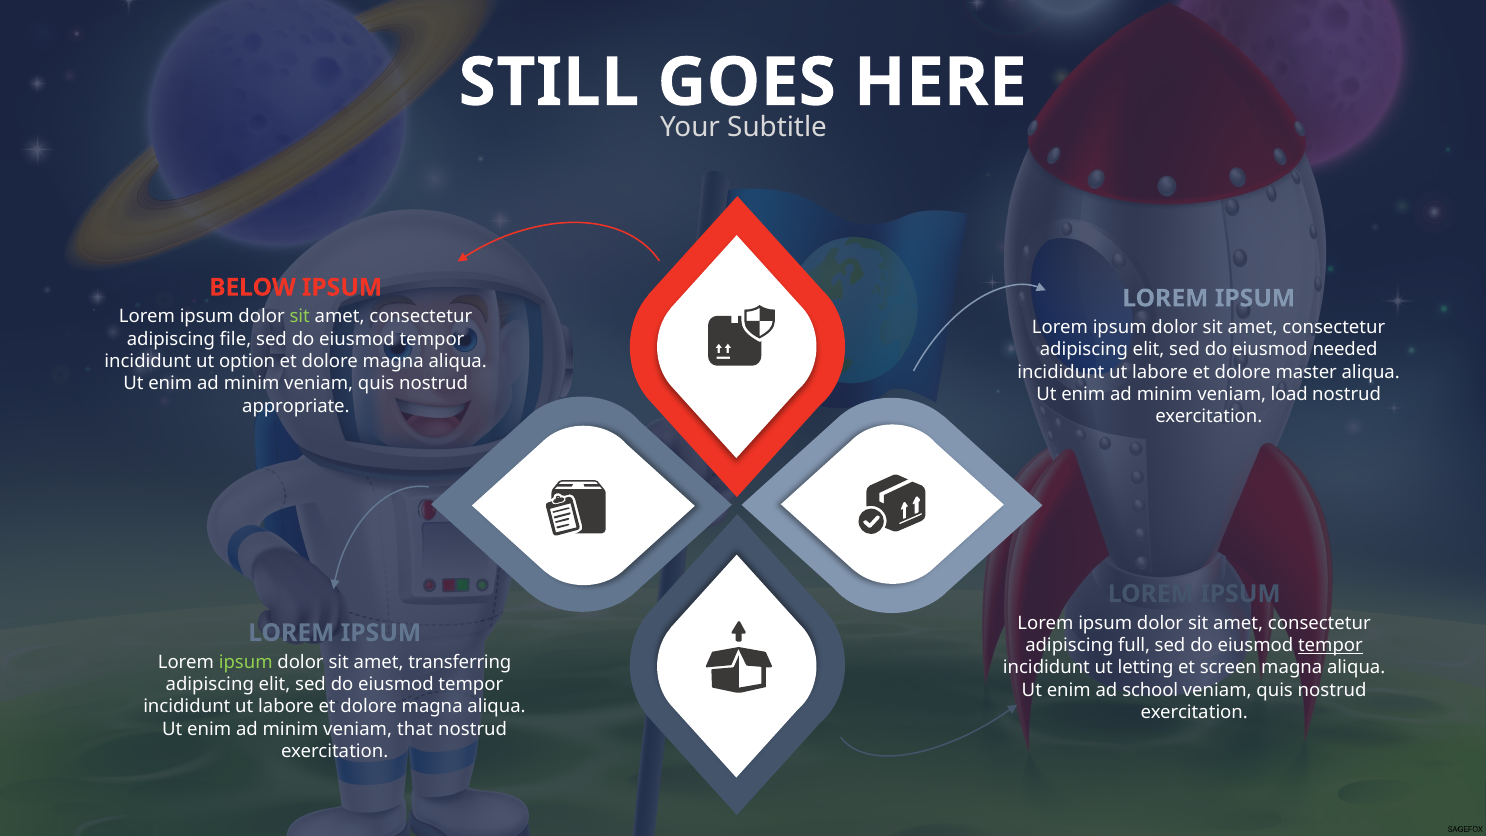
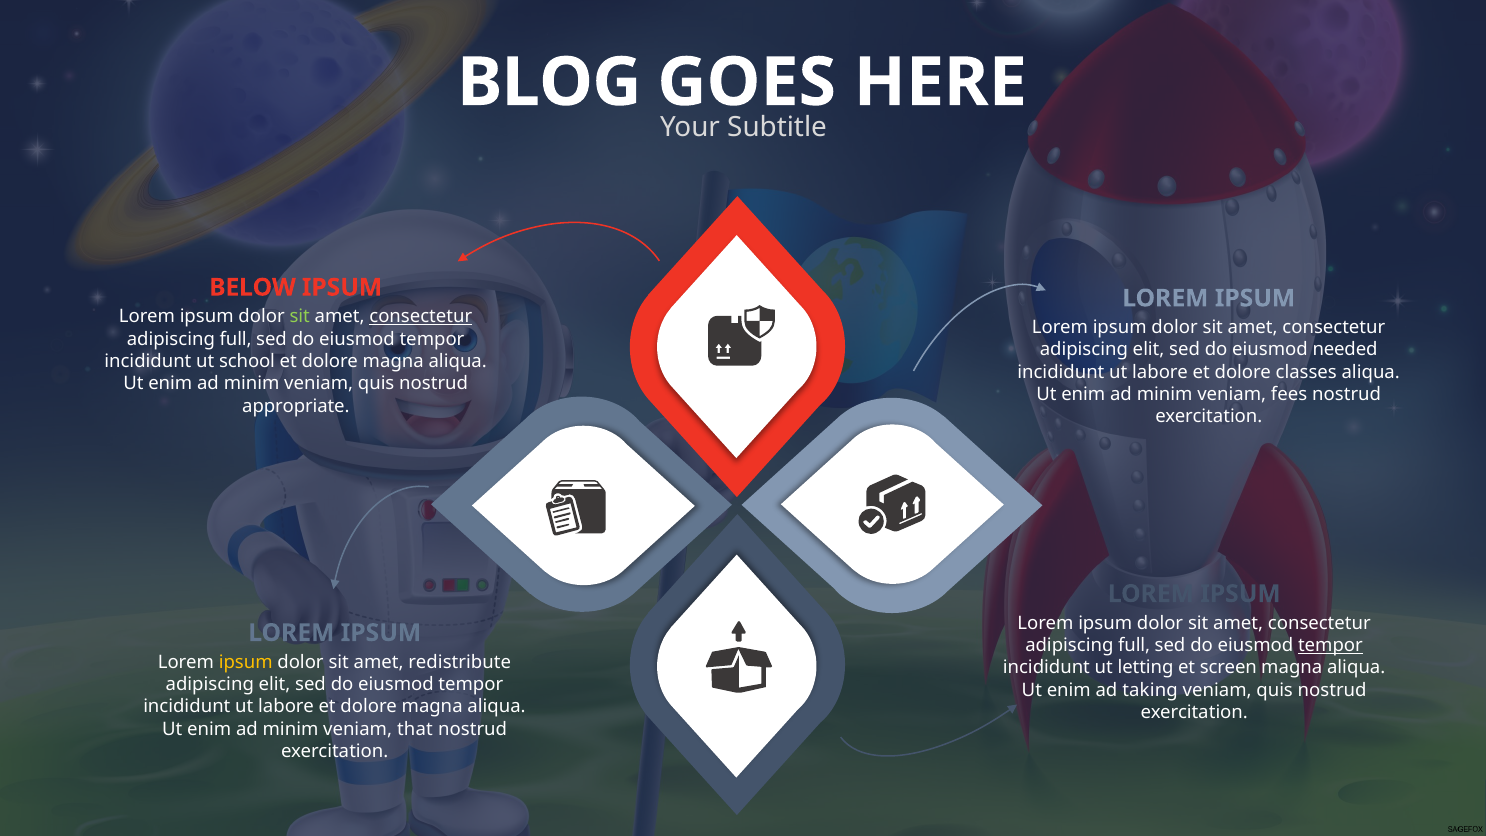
STILL: STILL -> BLOG (549, 83)
consectetur underline: none -> present (421, 317)
file: file -> full (236, 339)
option: option -> school (247, 361)
master: master -> classes (1306, 372)
load: load -> fees (1289, 394)
ipsum colour: light green -> yellow (246, 662)
transferring: transferring -> redistribute (460, 662)
school: school -> taking (1150, 690)
